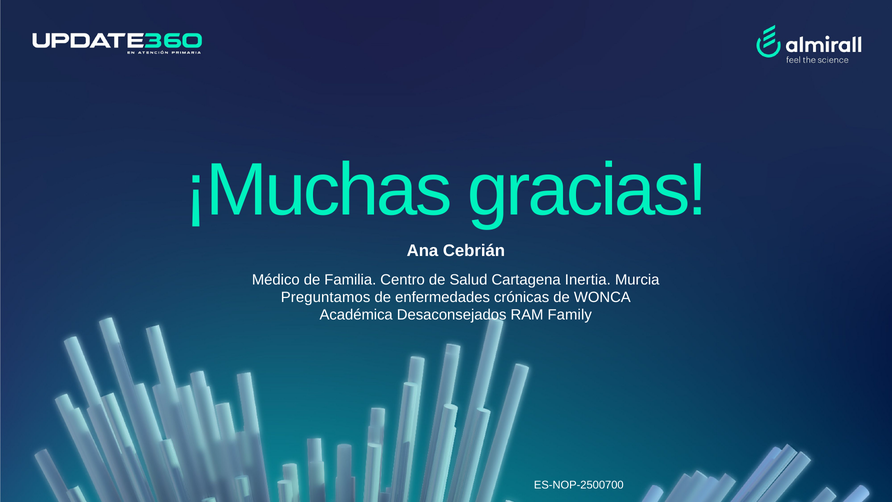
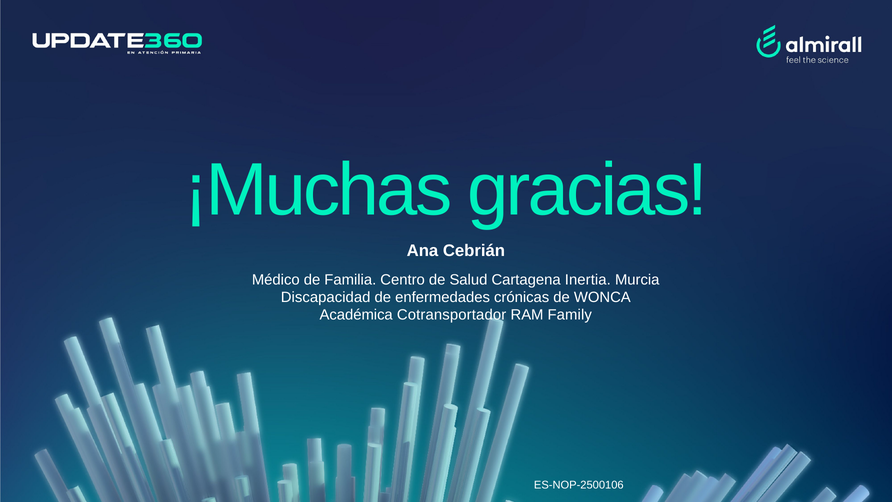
Preguntamos: Preguntamos -> Discapacidad (326, 297)
Desaconsejados: Desaconsejados -> Cotransportador (452, 315)
ES-NOP-2500700: ES-NOP-2500700 -> ES-NOP-2500106 (579, 485)
